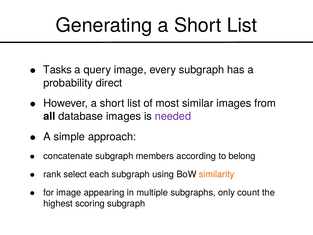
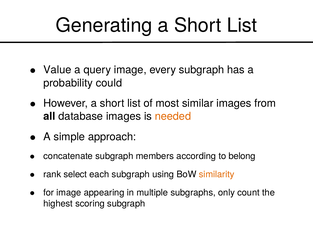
Tasks: Tasks -> Value (57, 70)
direct: direct -> could (109, 83)
needed colour: purple -> orange (173, 116)
